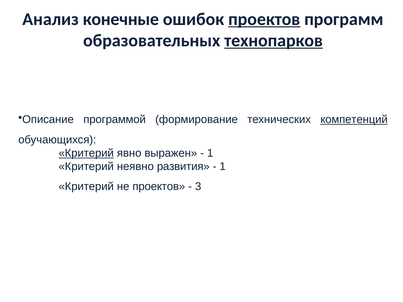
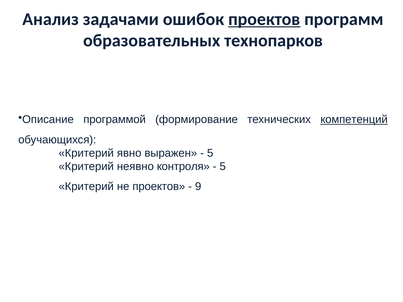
конечные: конечные -> задачами (121, 19)
технопарков underline: present -> none (274, 41)
Критерий underline: present -> none (86, 153)
1: 1 -> 5 (210, 153)
развития: развития -> контроля (183, 167)
1: 1 -> 5 (223, 167)
3: 3 -> 9 (198, 187)
